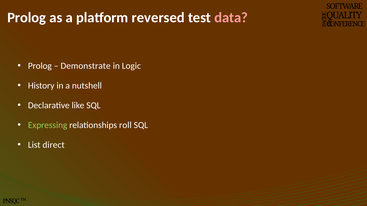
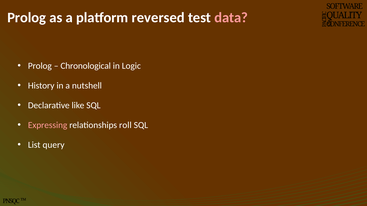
Demonstrate: Demonstrate -> Chronological (86, 66)
Expressing colour: light green -> pink (48, 125)
direct: direct -> query (54, 145)
